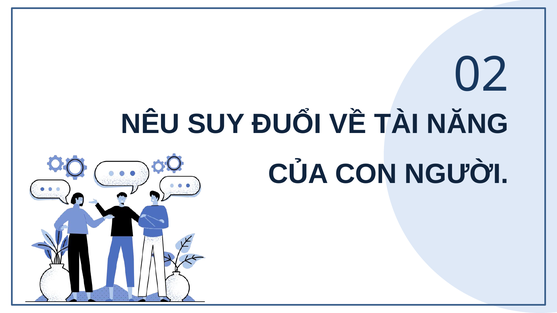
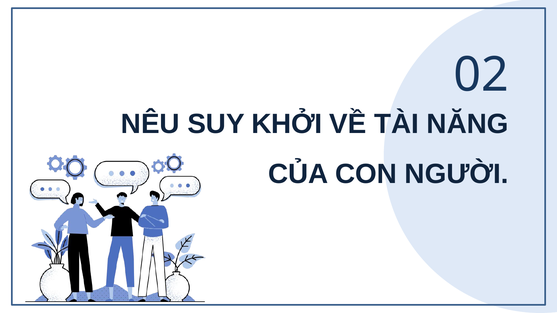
ĐUỔI: ĐUỔI -> KHỞI (287, 124)
